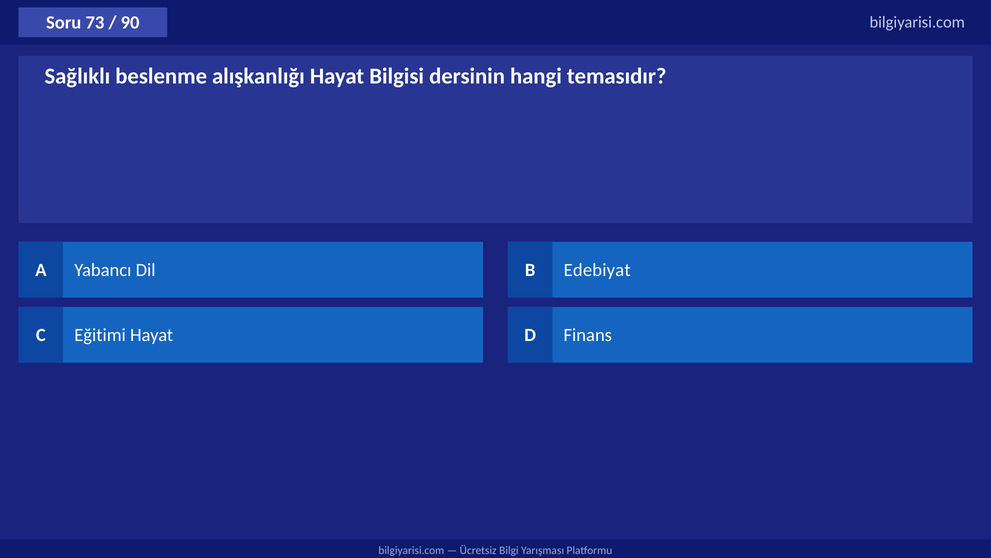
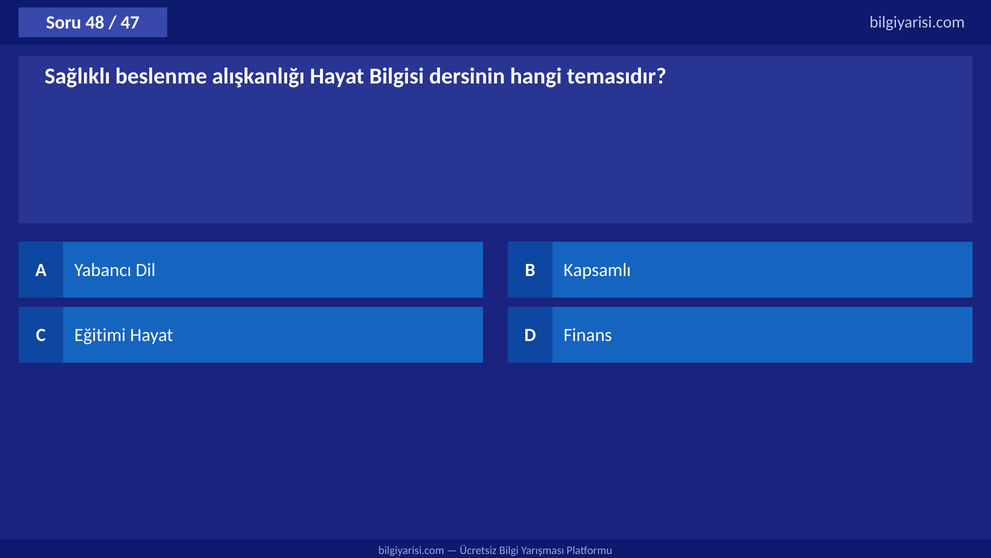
73: 73 -> 48 (95, 23)
90: 90 -> 47 (130, 23)
Edebiyat: Edebiyat -> Kapsamlı (597, 270)
